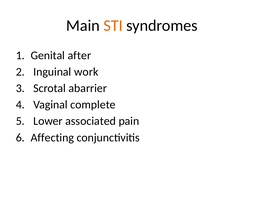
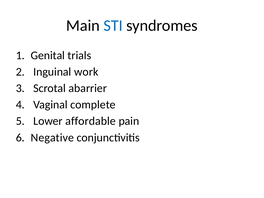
STI colour: orange -> blue (113, 26)
after: after -> trials (79, 55)
associated: associated -> affordable (91, 121)
Affecting: Affecting -> Negative (52, 138)
